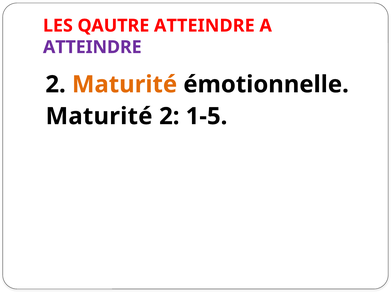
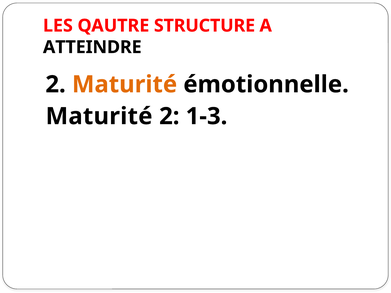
QAUTRE ATTEINDRE: ATTEINDRE -> STRUCTURE (204, 26)
ATTEINDRE colour: purple -> black (92, 47)
1-5: 1-5 -> 1-3 (207, 116)
